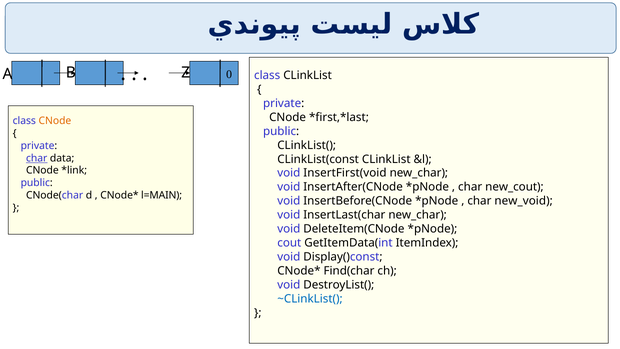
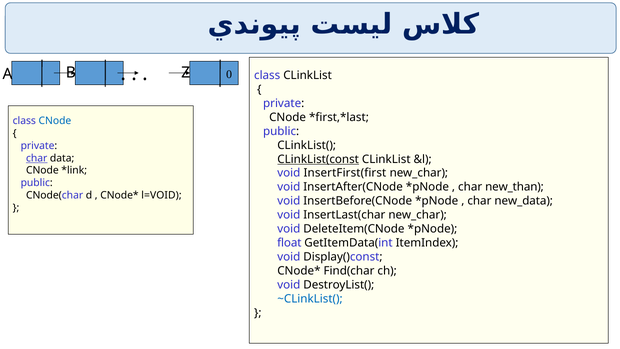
CNode colour: orange -> blue (55, 121)
CLinkList(const underline: none -> present (318, 159)
InsertFirst(void: InsertFirst(void -> InsertFirst(first (345, 173)
new_cout: new_cout -> new_than (515, 187)
l=MAIN: l=MAIN -> l=VOID (161, 195)
new_void: new_void -> new_data (524, 201)
cout: cout -> float (289, 243)
